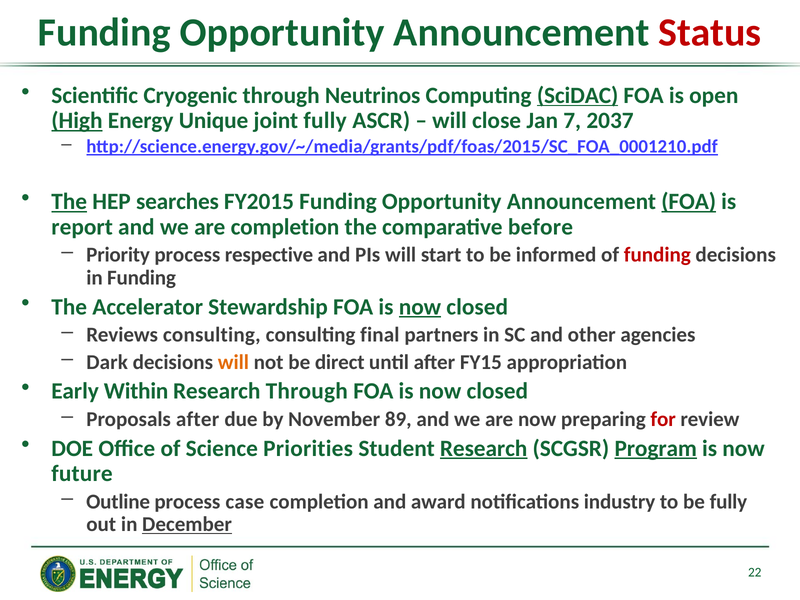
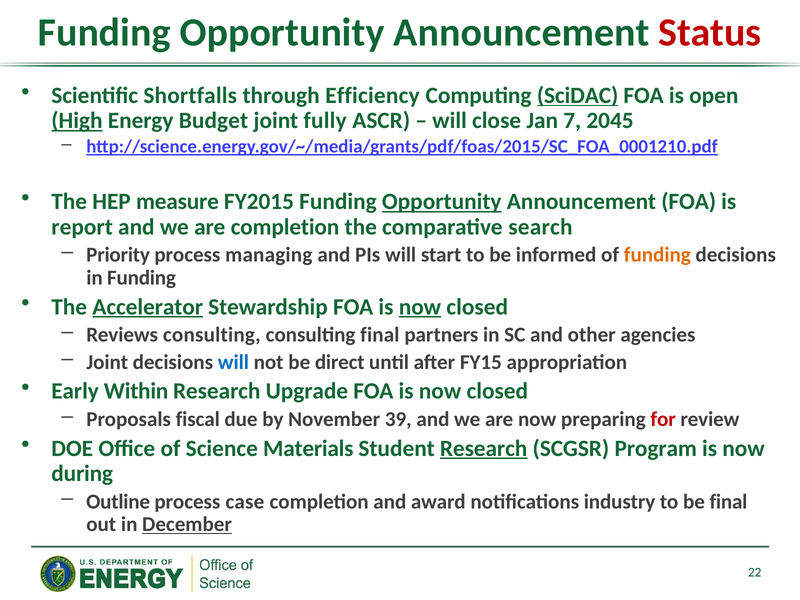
Cryogenic: Cryogenic -> Shortfalls (190, 95)
Neutrinos: Neutrinos -> Efficiency (373, 95)
Unique: Unique -> Budget (213, 121)
2037: 2037 -> 2045 (610, 121)
The underline: present -> none (69, 202)
searches: searches -> measure (177, 202)
Opportunity underline: none -> present (442, 202)
FOA underline: present -> none (689, 202)
before: before -> search (540, 227)
respective: respective -> managing (269, 255)
funding colour: red -> orange (657, 255)
Accelerator underline: none -> present (148, 307)
Dark: Dark -> Joint (107, 362)
will colour: orange -> blue (233, 362)
Research Through: Through -> Upgrade (307, 391)
Proposals after: after -> fiscal (198, 419)
89: 89 -> 39 (398, 419)
Priorities: Priorities -> Materials (308, 448)
Program underline: present -> none (656, 448)
future: future -> during (82, 474)
be fully: fully -> final (728, 502)
